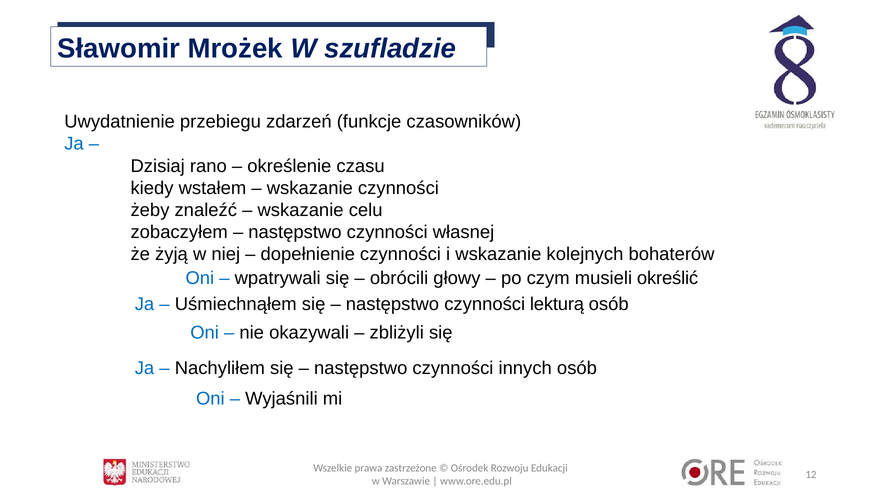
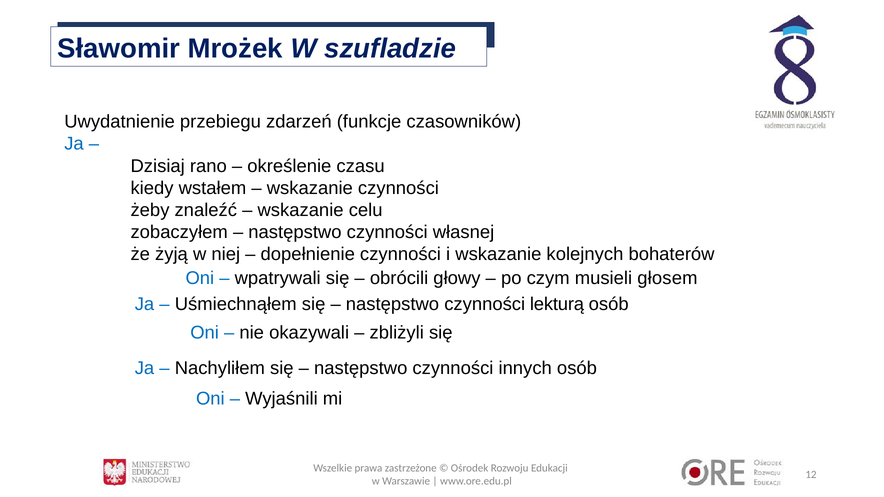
określić: określić -> głosem (667, 278)
